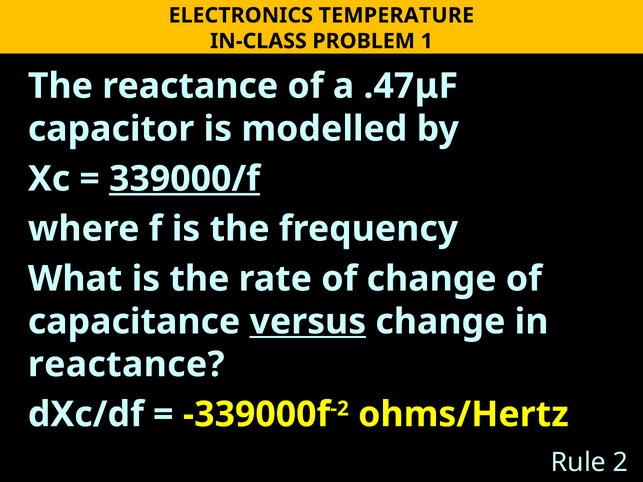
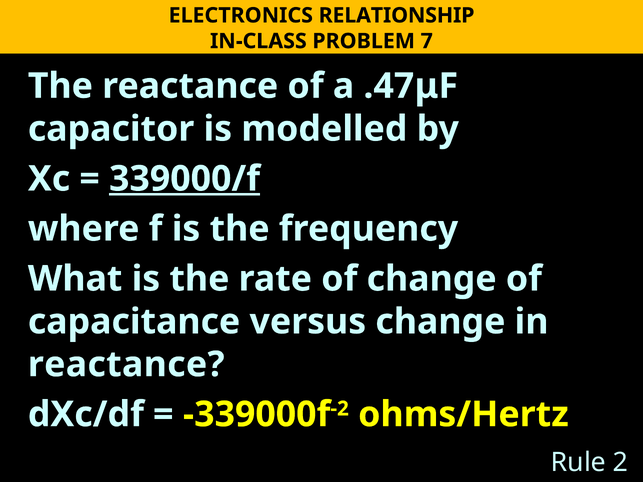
TEMPERATURE: TEMPERATURE -> RELATIONSHIP (397, 15)
1: 1 -> 7 (427, 41)
versus underline: present -> none (308, 322)
